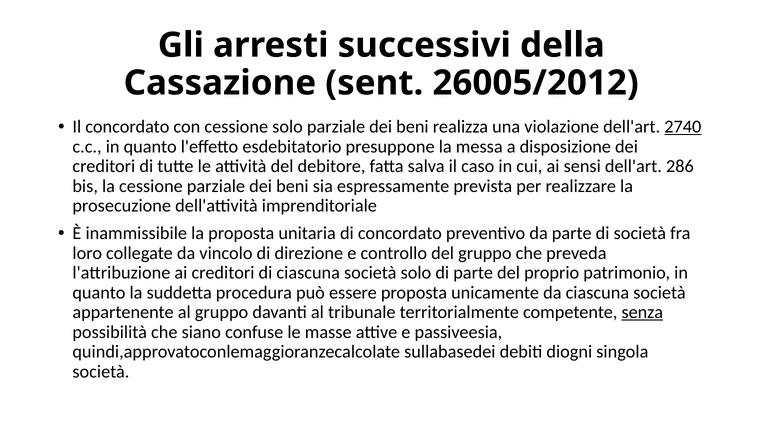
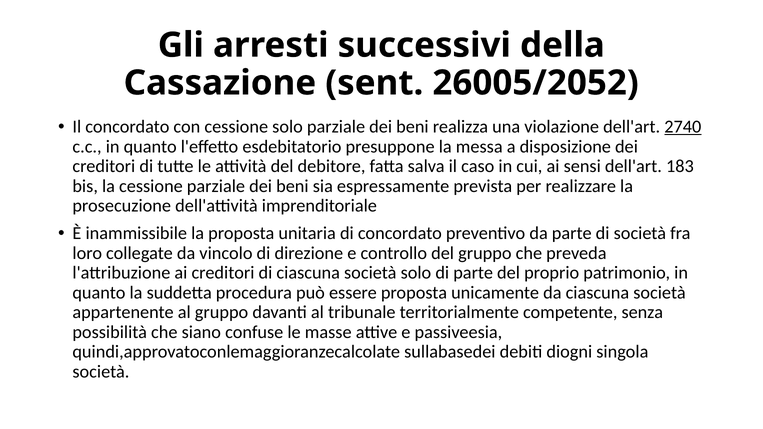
26005/2012: 26005/2012 -> 26005/2052 (536, 83)
286: 286 -> 183 (680, 166)
senza underline: present -> none (642, 312)
